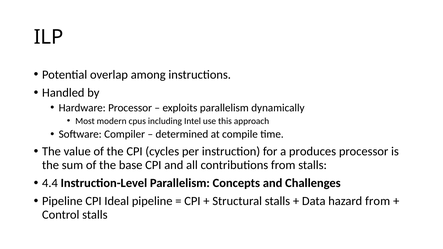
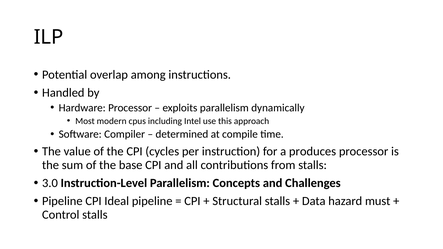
4.4: 4.4 -> 3.0 (50, 183)
hazard from: from -> must (378, 201)
